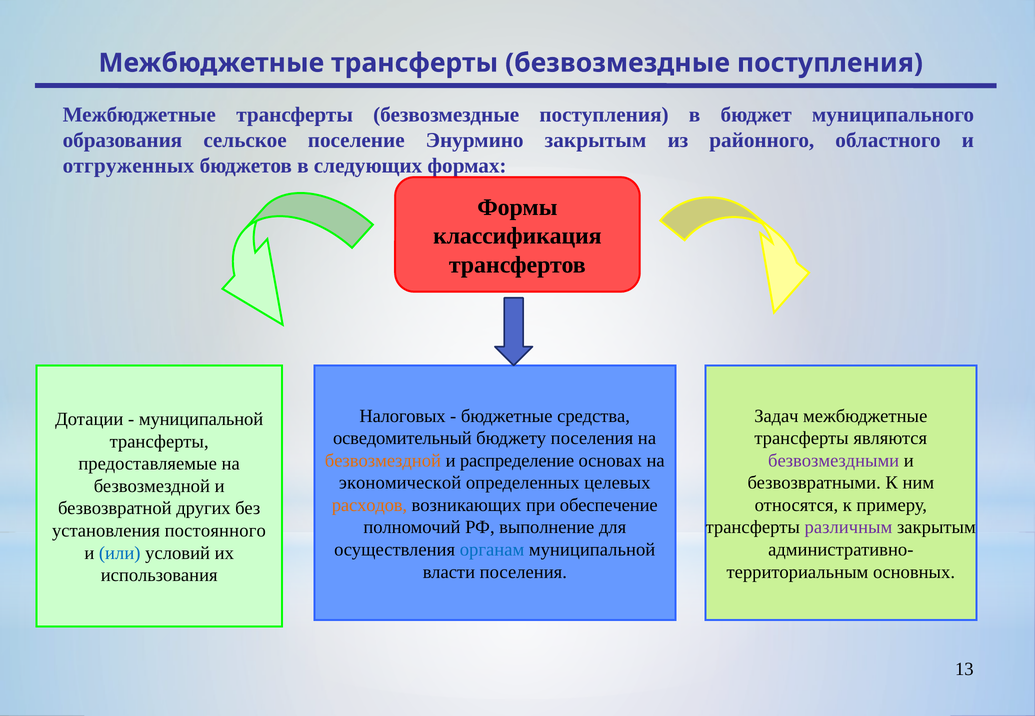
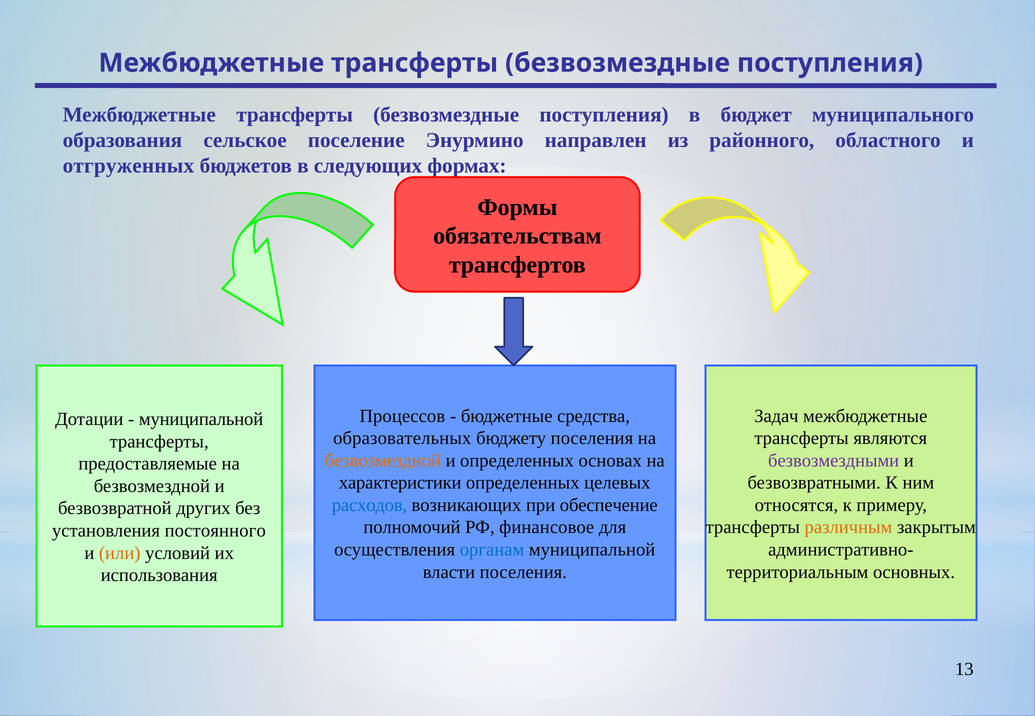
Энурмино закрытым: закрытым -> направлен (596, 140)
классификация: классификация -> обязательствам (517, 236)
Налоговых: Налоговых -> Процессов (402, 416)
осведомительный: осведомительный -> образовательных (402, 438)
и распределение: распределение -> определенных (517, 461)
экономической: экономической -> характеристики (400, 483)
расходов colour: orange -> blue (369, 505)
выполнение: выполнение -> финансовое (547, 528)
различным colour: purple -> orange (848, 528)
или colour: blue -> orange (120, 553)
